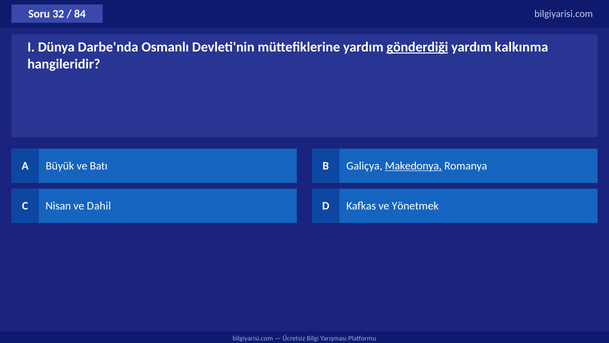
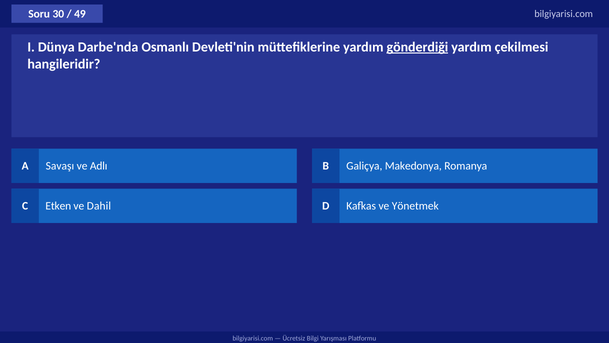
32: 32 -> 30 (58, 14)
84: 84 -> 49 (80, 14)
kalkınma: kalkınma -> çekilmesi (522, 47)
Büyük: Büyük -> Savaşı (60, 166)
Batı: Batı -> Adlı (99, 166)
Makedonya underline: present -> none (413, 166)
Nisan: Nisan -> Etken (58, 206)
